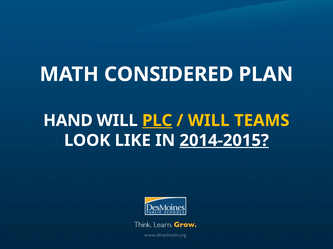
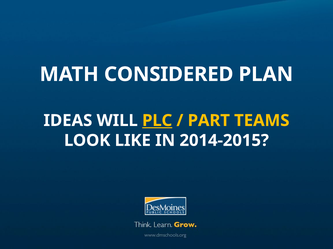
HAND: HAND -> IDEAS (68, 121)
WILL: WILL -> PART (209, 121)
2014-2015 underline: present -> none (224, 141)
